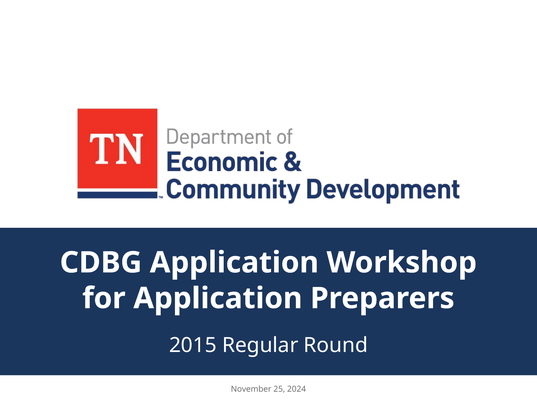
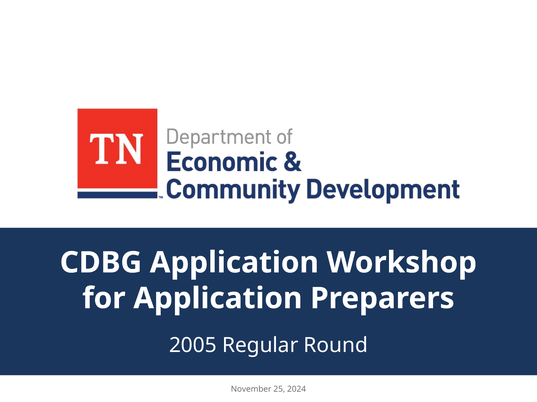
2015: 2015 -> 2005 (193, 346)
